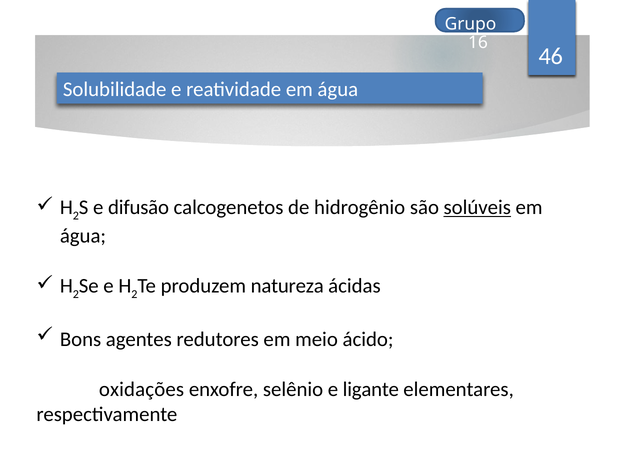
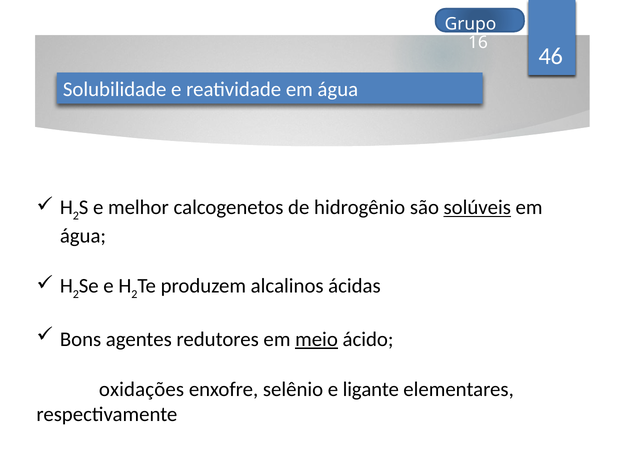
difusão: difusão -> melhor (138, 208)
natureza: natureza -> alcalinos (287, 286)
meio underline: none -> present (317, 339)
